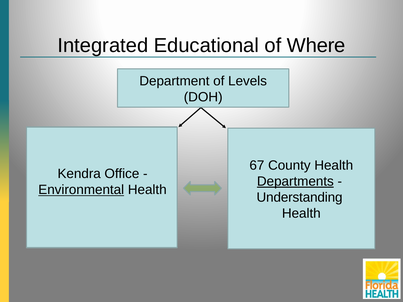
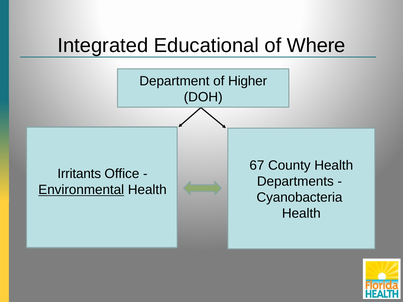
Levels: Levels -> Higher (248, 81)
Kendra: Kendra -> Irritants (79, 174)
Departments underline: present -> none (295, 182)
Understanding: Understanding -> Cyanobacteria (300, 198)
